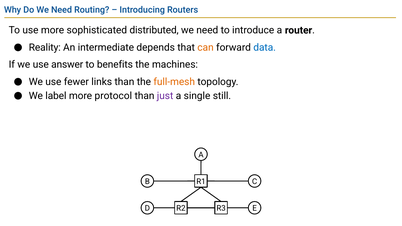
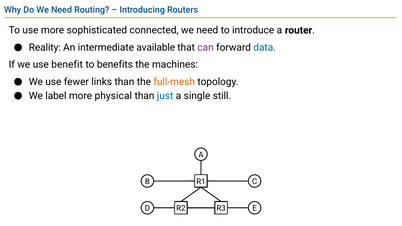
distributed: distributed -> connected (154, 30)
depends: depends -> available (156, 47)
can colour: orange -> purple (206, 47)
answer: answer -> benefit (67, 65)
protocol: protocol -> physical (113, 96)
just colour: purple -> blue (165, 96)
